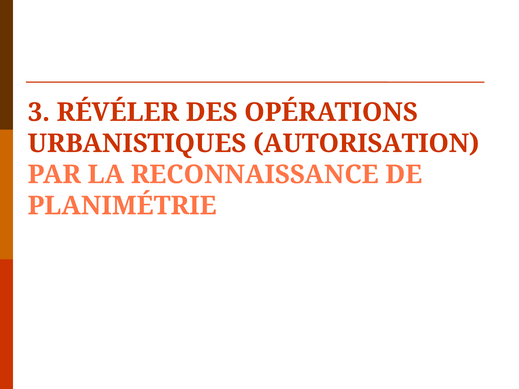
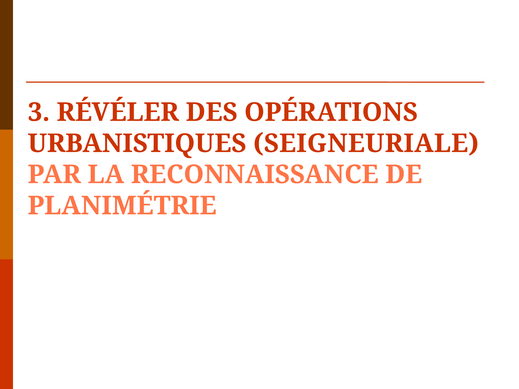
AUTORISATION: AUTORISATION -> SEIGNEURIALE (366, 144)
